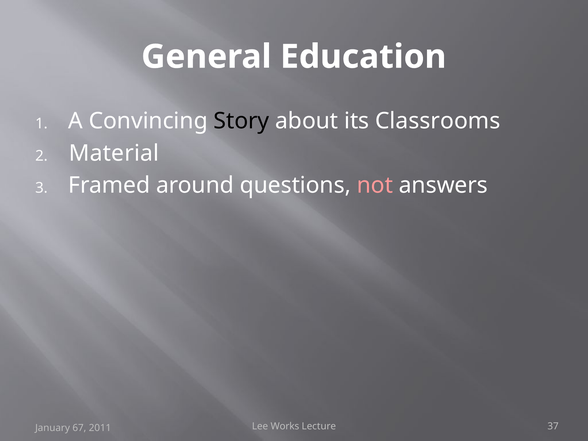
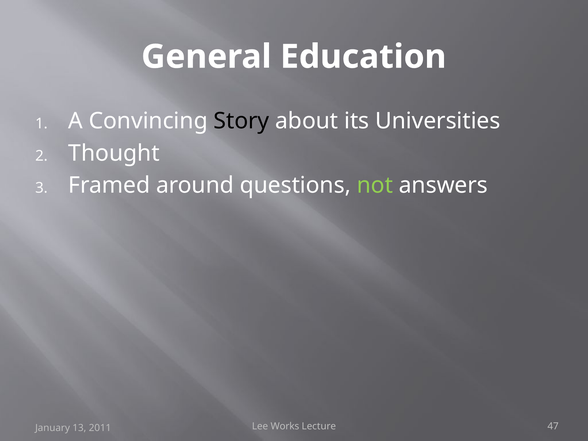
Classrooms: Classrooms -> Universities (438, 121)
Material: Material -> Thought (114, 153)
not colour: pink -> light green (375, 185)
37: 37 -> 47 (553, 426)
67: 67 -> 13 (79, 428)
